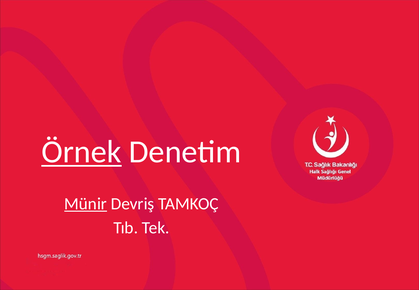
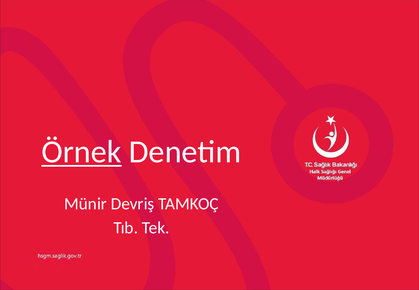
Münir underline: present -> none (86, 204)
